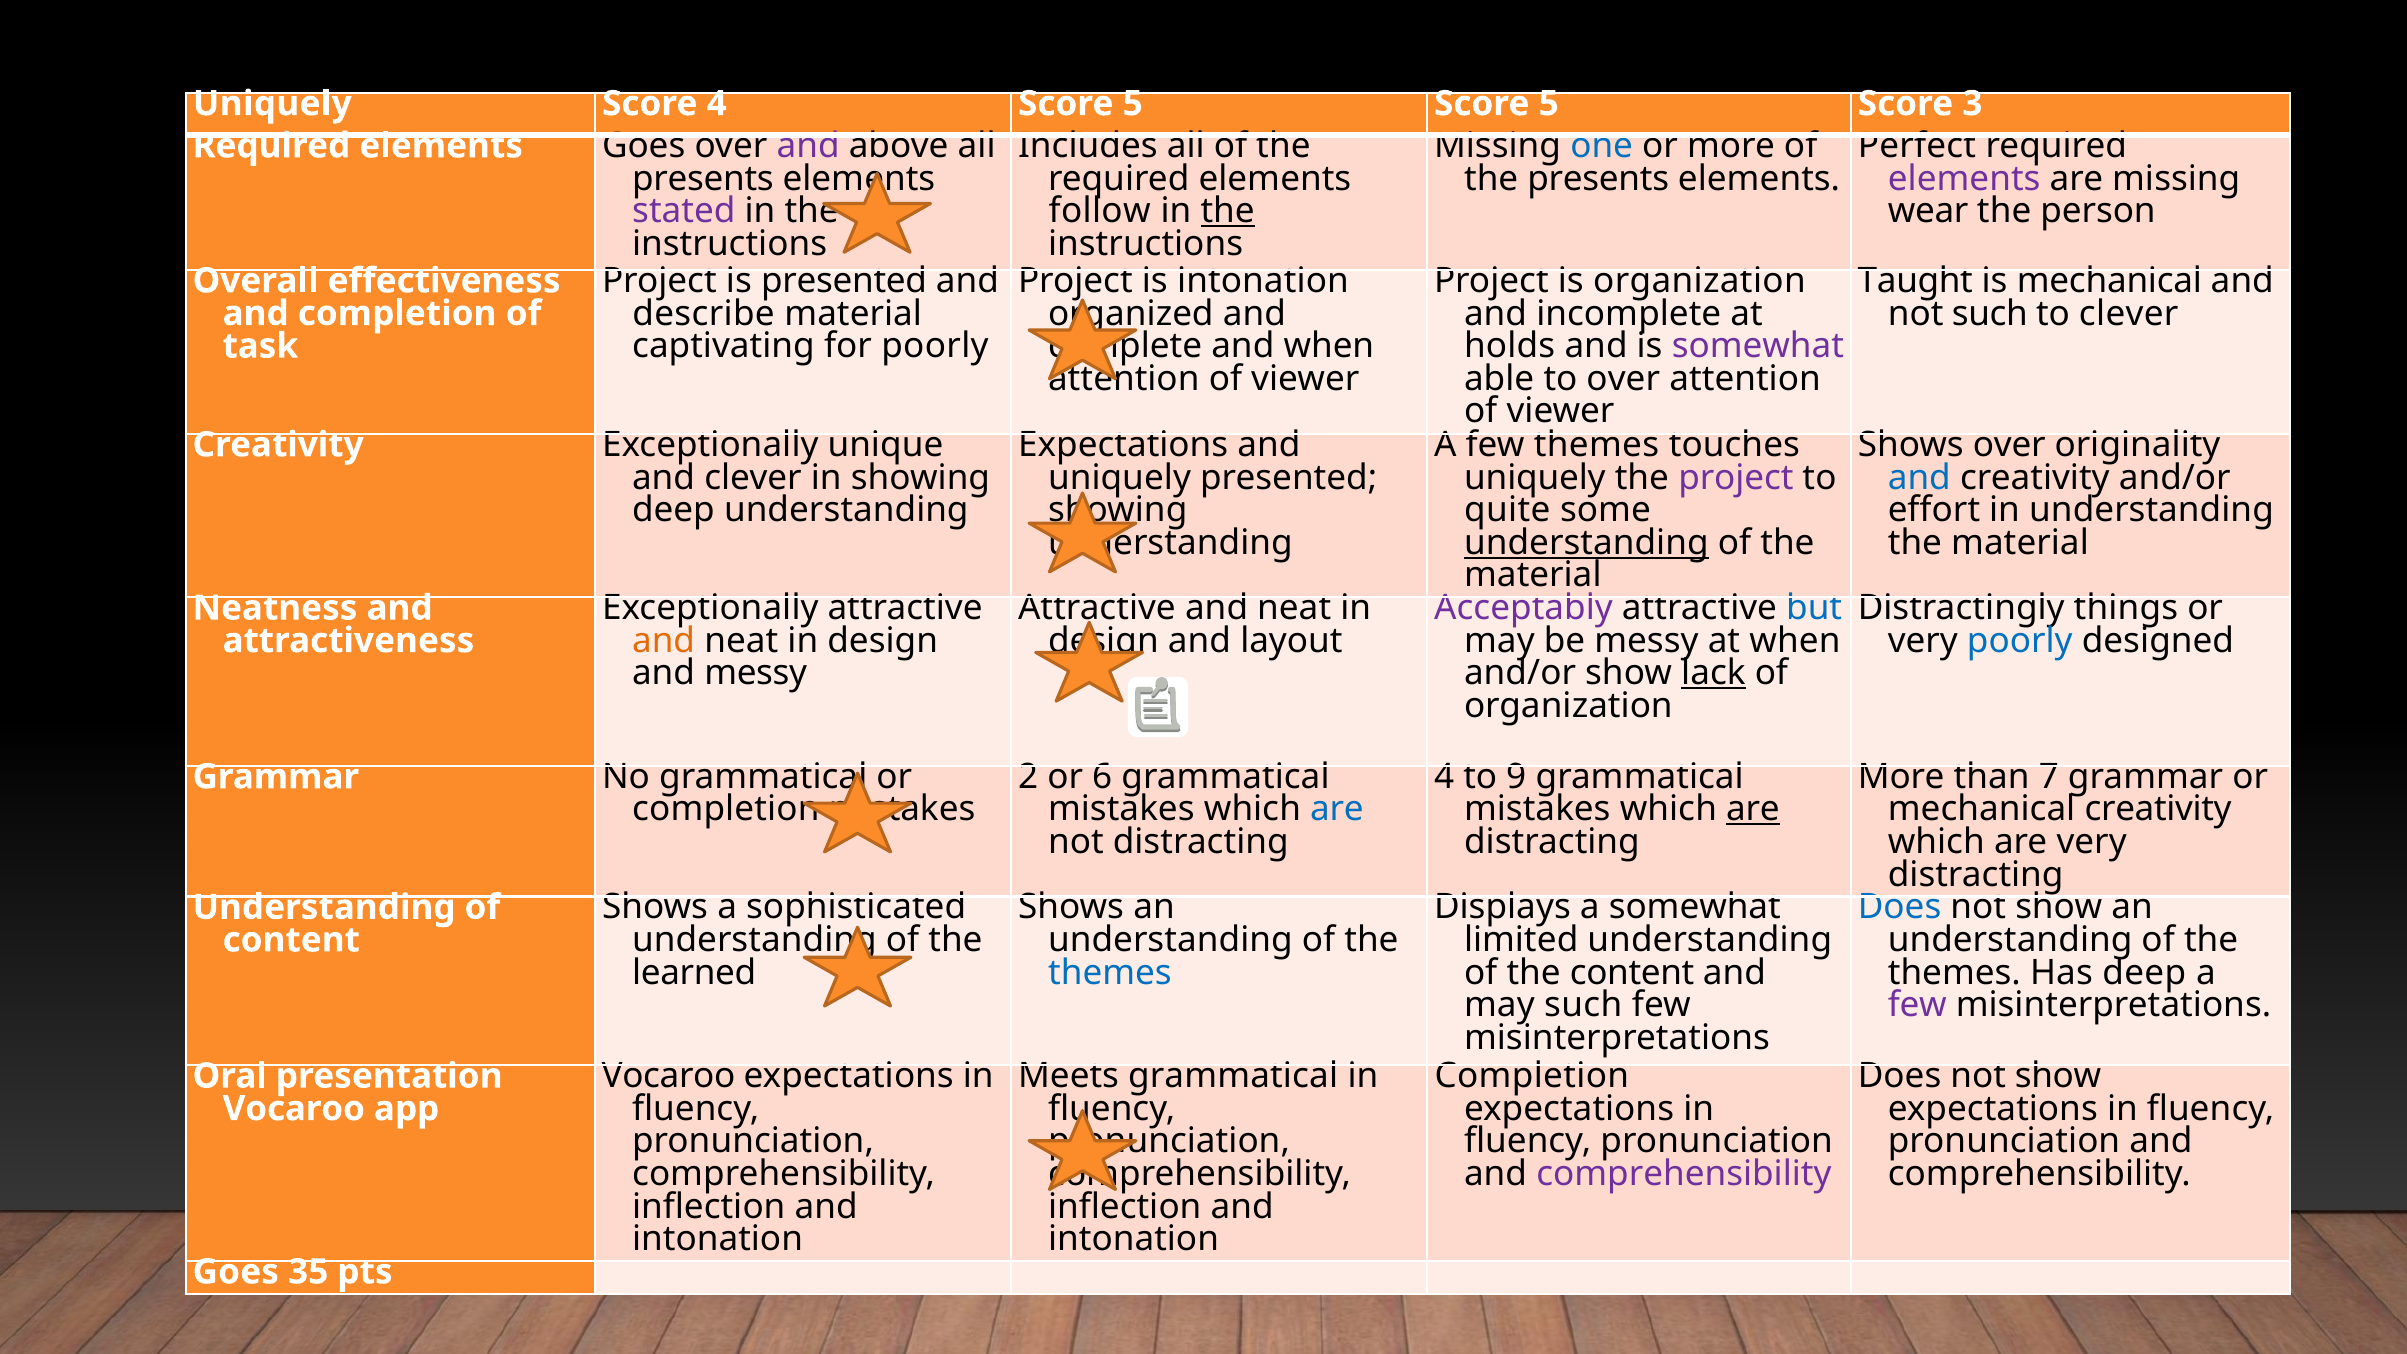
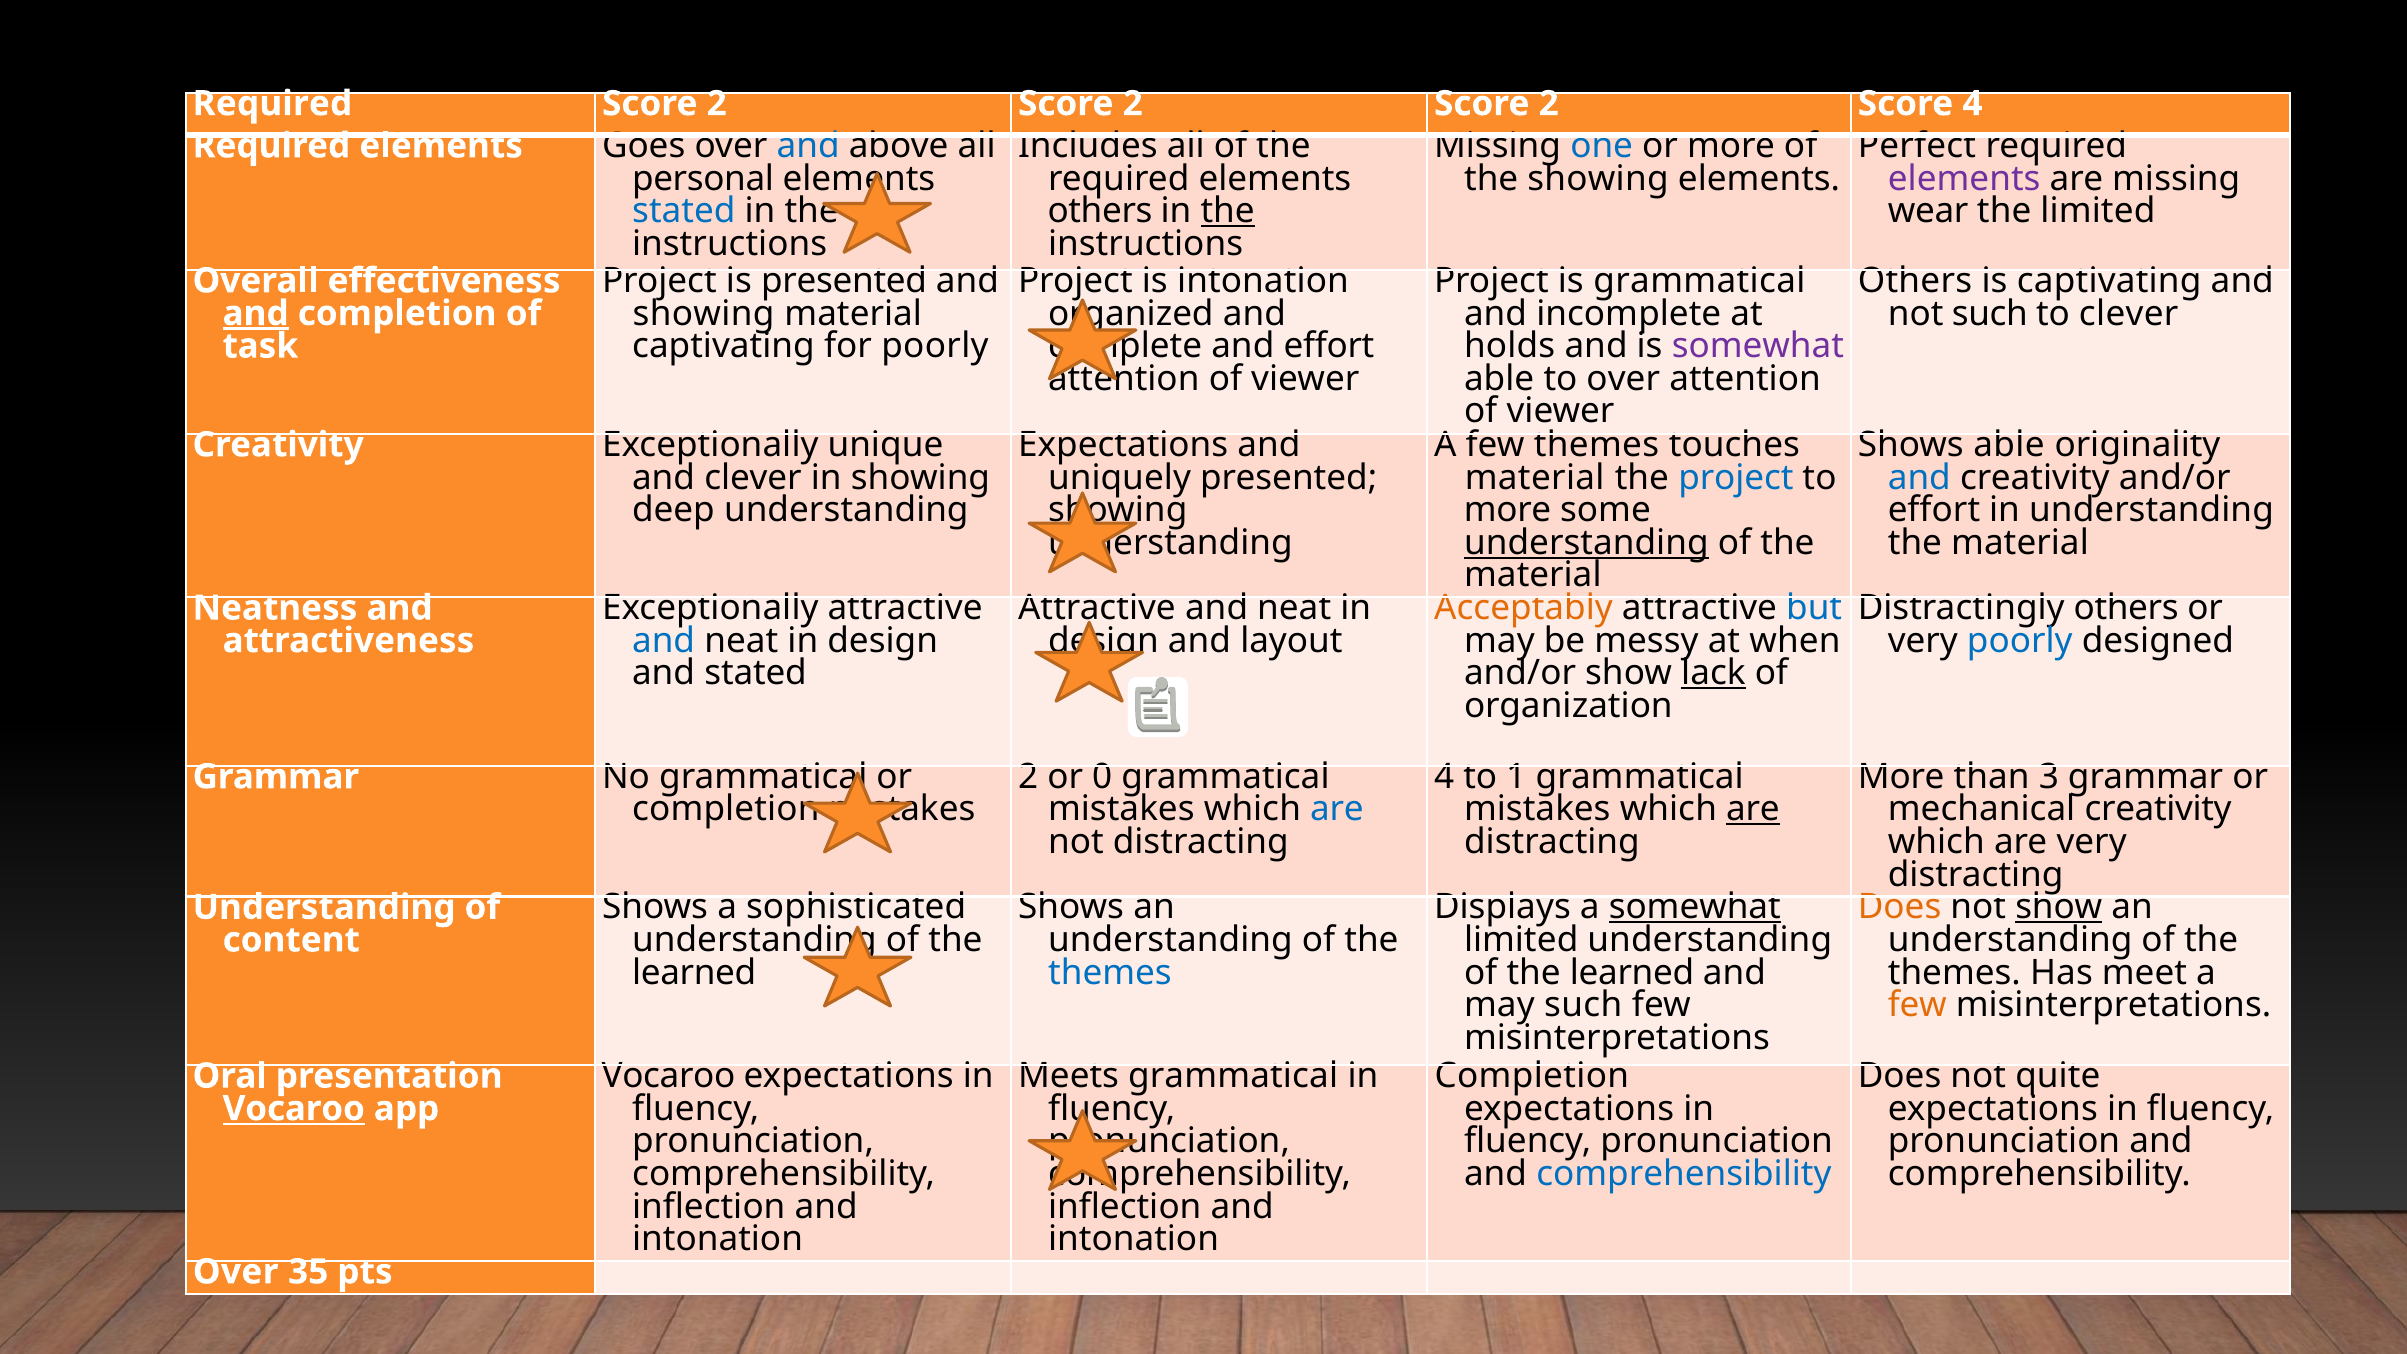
Uniquely: Uniquely -> Required (272, 104)
4: 4 -> 2 (717, 104)
5: 5 -> 2 (1133, 104)
5: 5 -> 2 (1549, 104)
Score 3: 3 -> 4 (1972, 104)
and colour: purple -> blue (808, 146)
presents: presents -> personal (703, 178)
the presents: presents -> showing (1598, 178)
stated colour: purple -> blue (684, 211)
follow: follow -> others (1100, 211)
the person: person -> limited (2098, 211)
is organization: organization -> grammatical (1699, 281)
Taught: Taught -> Others (1915, 281)
is mechanical: mechanical -> captivating (2109, 281)
describe: describe -> showing (704, 313)
and underline: none -> present (256, 313)
and when: when -> effort (1329, 346)
Shows over: over -> able (2009, 445)
uniquely: uniquely -> material (1535, 477)
project colour: purple -> blue (1736, 477)
quite: quite -> more (1508, 510)
Acceptably colour: purple -> orange (1523, 608)
Distractingly things: things -> others (2126, 608)
and colour: orange -> blue (664, 641)
and messy: messy -> stated (756, 673)
6: 6 -> 0 (1102, 777)
9: 9 -> 1 (1516, 777)
7: 7 -> 3 (2049, 777)
somewhat underline: none -> present (1695, 907)
Does colour: blue -> orange (1900, 907)
show underline: none -> present (2059, 907)
content: content -> learned (1632, 972)
Has deep: deep -> meet (2144, 972)
few colour: purple -> orange (1917, 1005)
show: show -> quite (2058, 1076)
Vocaroo underline: none -> present (294, 1109)
comprehensibility colour: purple -> blue (1684, 1174)
Goes: Goes -> Over (236, 1272)
